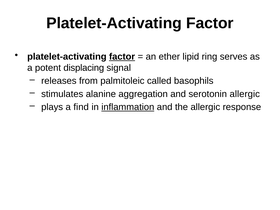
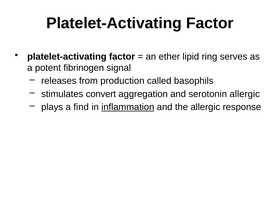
factor underline: present -> none (122, 57)
displacing: displacing -> fibrinogen (84, 68)
palmitoleic: palmitoleic -> production (122, 81)
alanine: alanine -> convert (101, 94)
